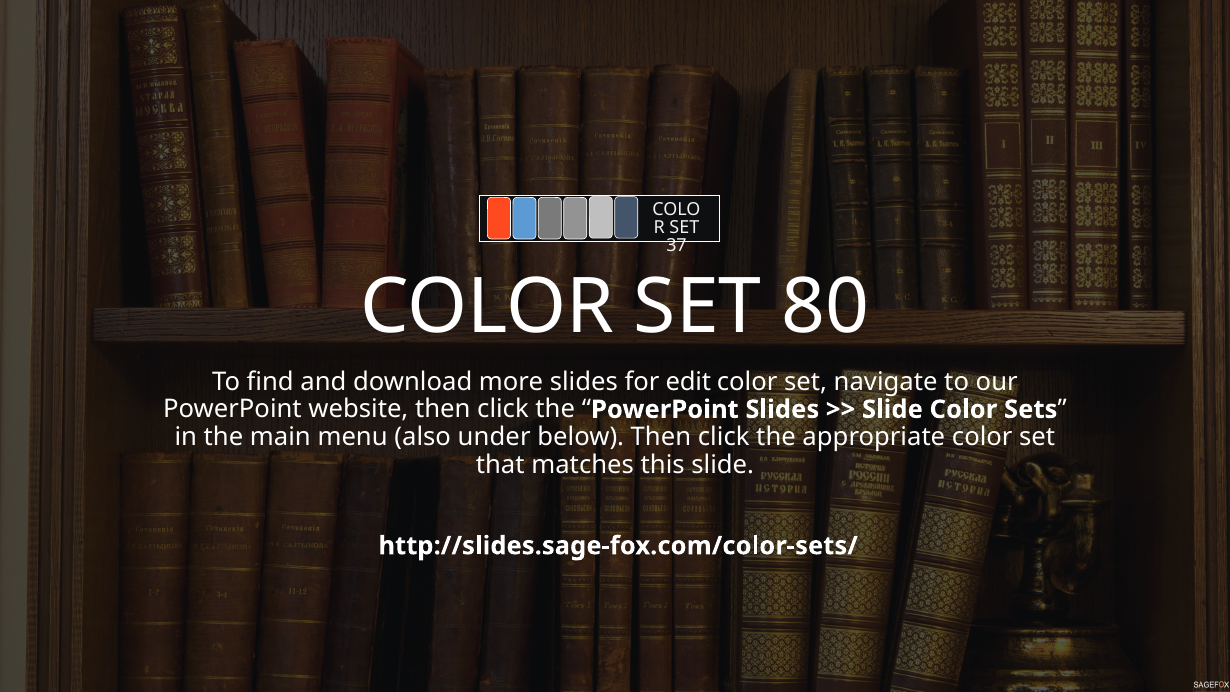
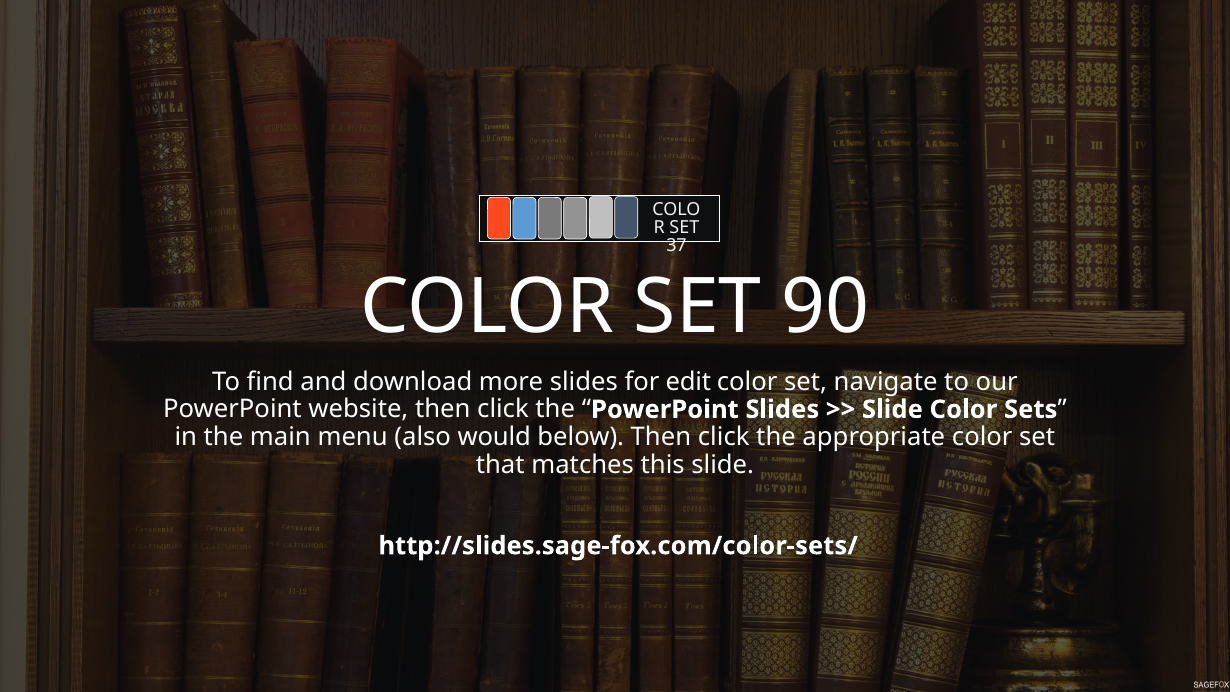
80: 80 -> 90 (826, 307)
under: under -> would (494, 437)
